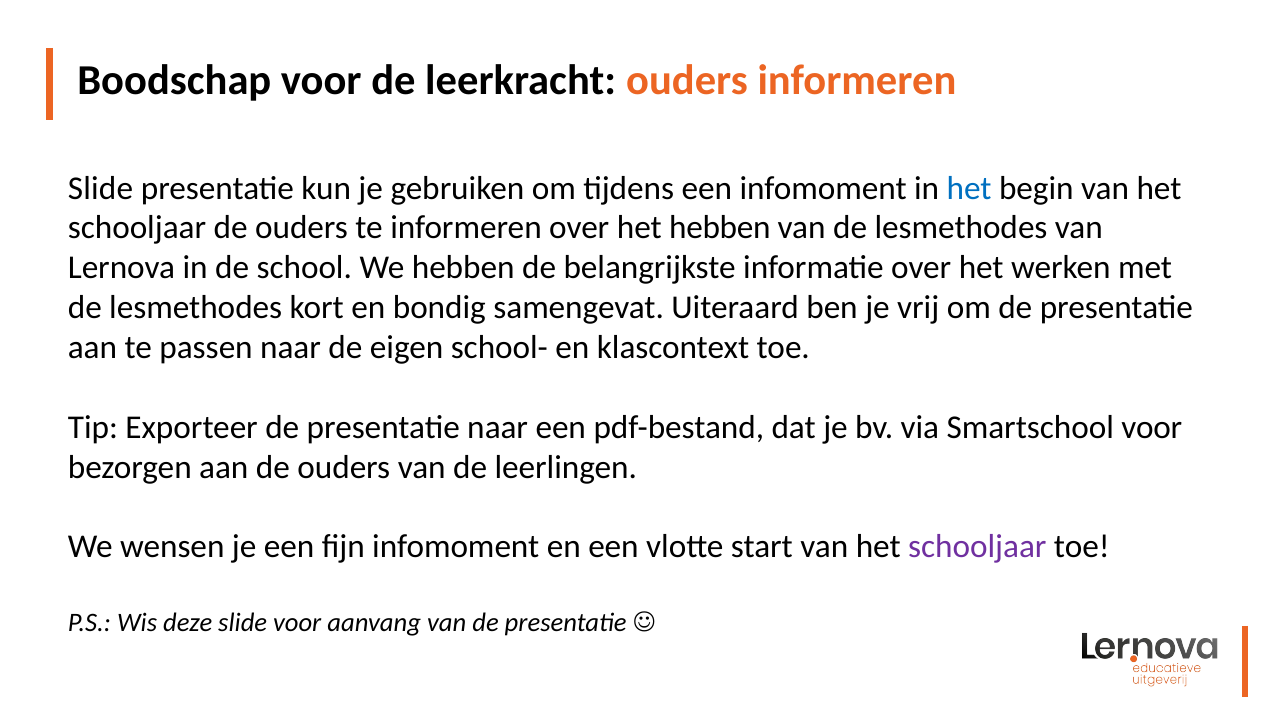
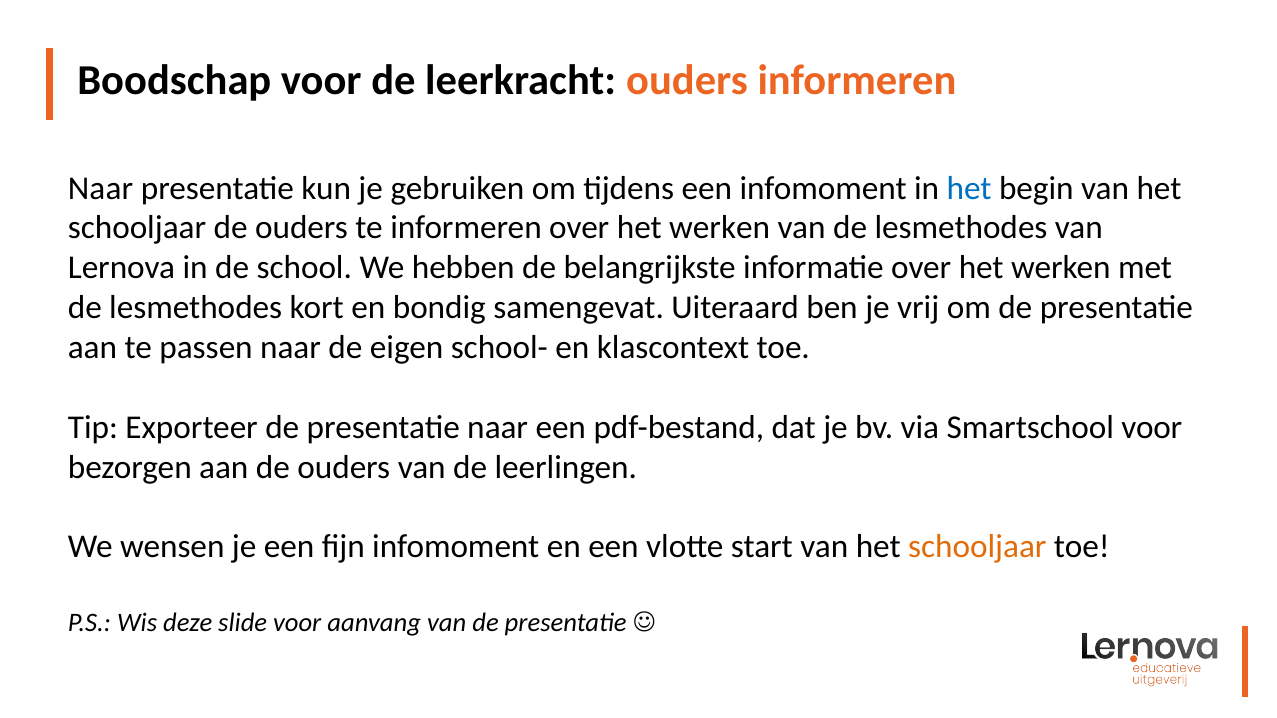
Slide: Slide -> Naar (101, 188)
informeren over het hebben: hebben -> werken (720, 228)
schooljaar colour: purple -> orange (977, 547)
